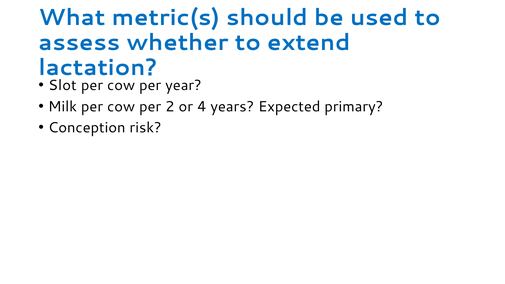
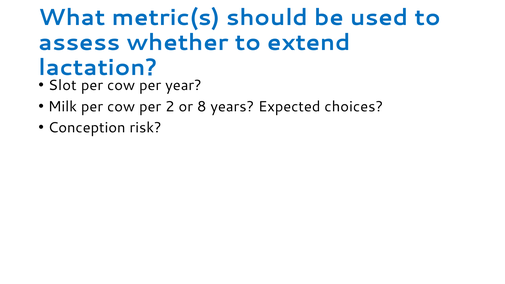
4: 4 -> 8 (202, 107)
primary: primary -> choices (354, 107)
